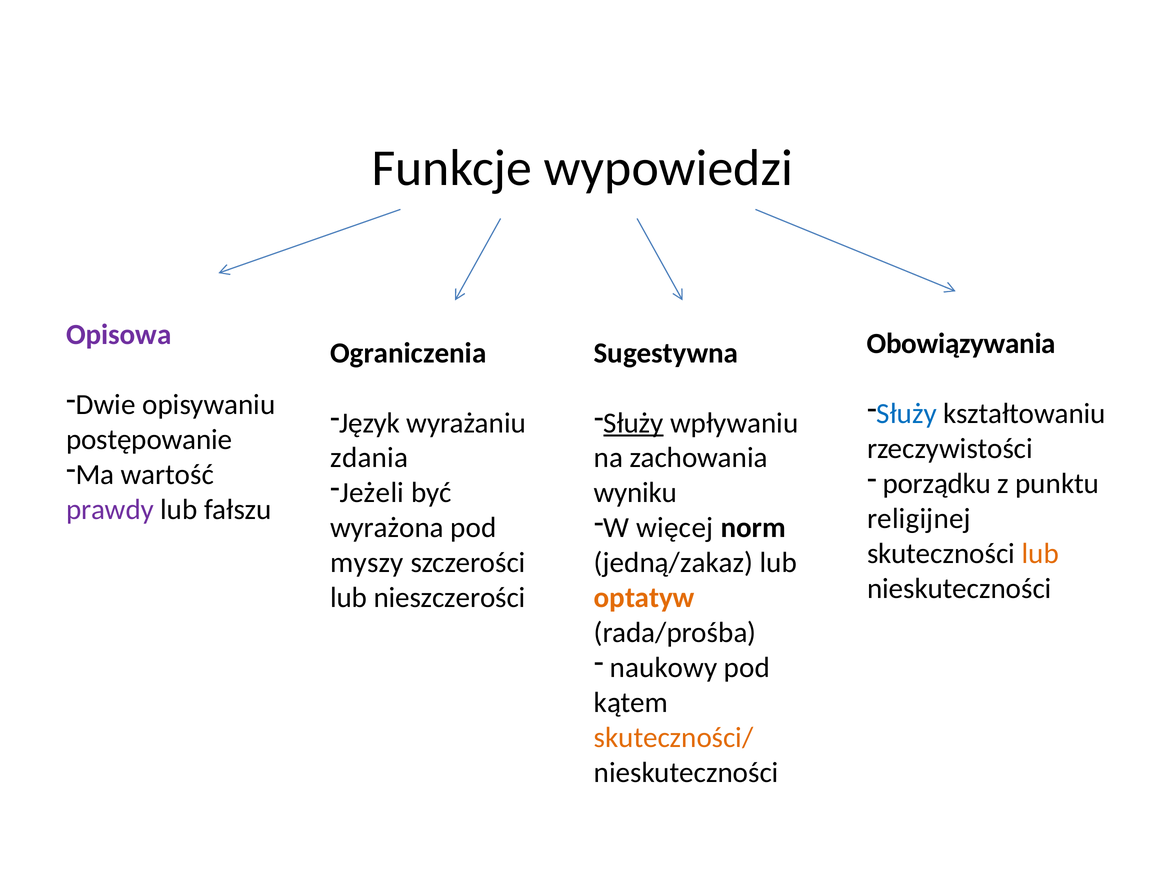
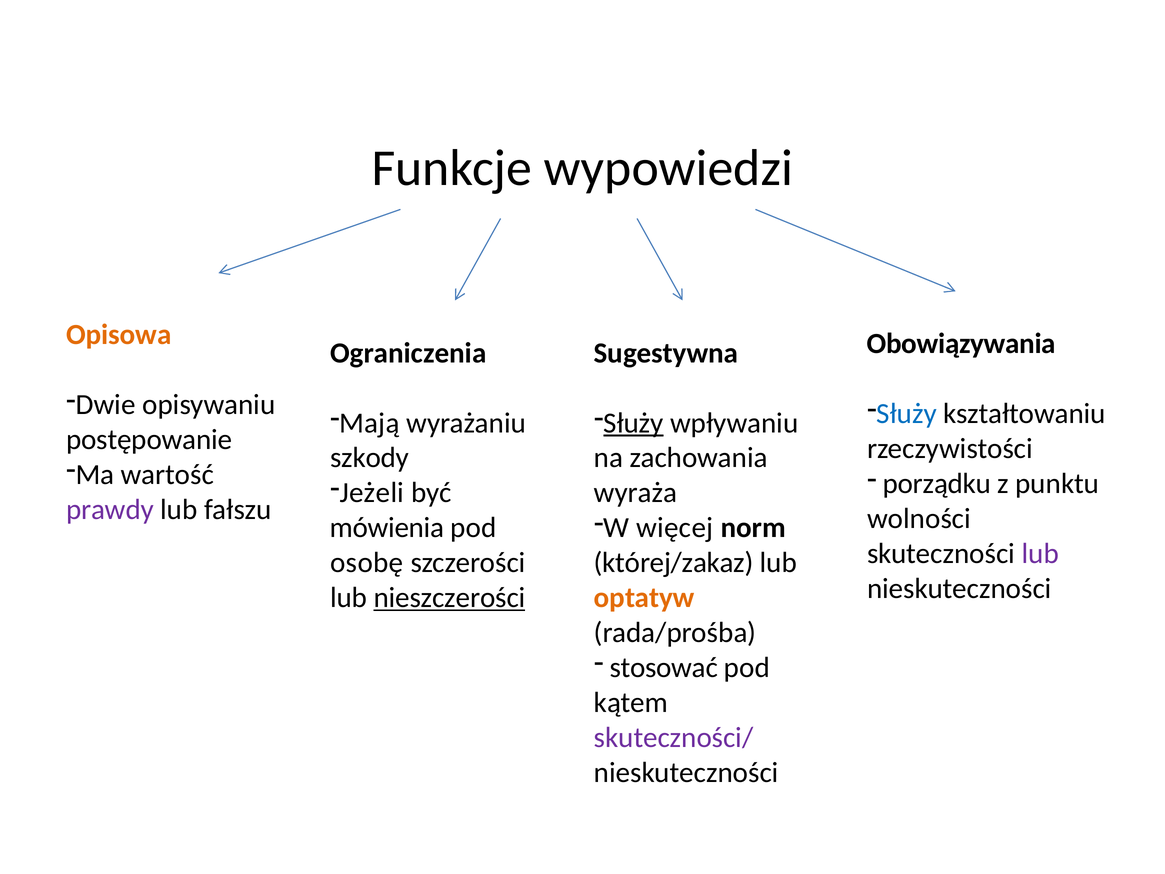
Opisowa colour: purple -> orange (119, 335)
Język: Język -> Mają (369, 423)
zdania: zdania -> szkody (370, 458)
wyniku: wyniku -> wyraża (635, 493)
religijnej: religijnej -> wolności (919, 518)
wyrażona: wyrażona -> mówienia (387, 528)
lub colour: orange -> purple (1040, 553)
myszy: myszy -> osobę (367, 563)
jedną/zakaz: jedną/zakaz -> której/zakaz (674, 563)
nieszczerości underline: none -> present (449, 598)
naukowy: naukowy -> stosować (664, 667)
skuteczności/ colour: orange -> purple (674, 737)
